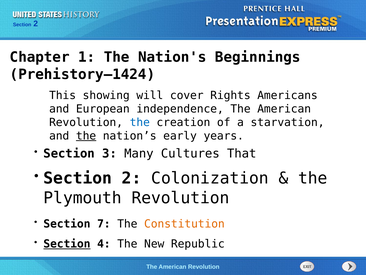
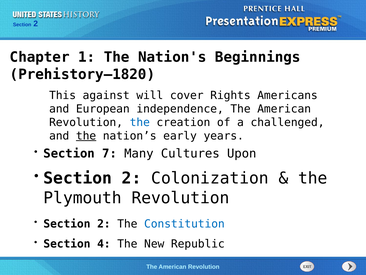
Prehistory–1424: Prehistory–1424 -> Prehistory–1820 (82, 74)
showing: showing -> against (106, 95)
starvation: starvation -> challenged (288, 122)
3: 3 -> 7 (110, 153)
That: That -> Upon (242, 153)
7: 7 -> 2 (104, 223)
Constitution colour: orange -> blue (184, 223)
Section underline: present -> none (67, 244)
